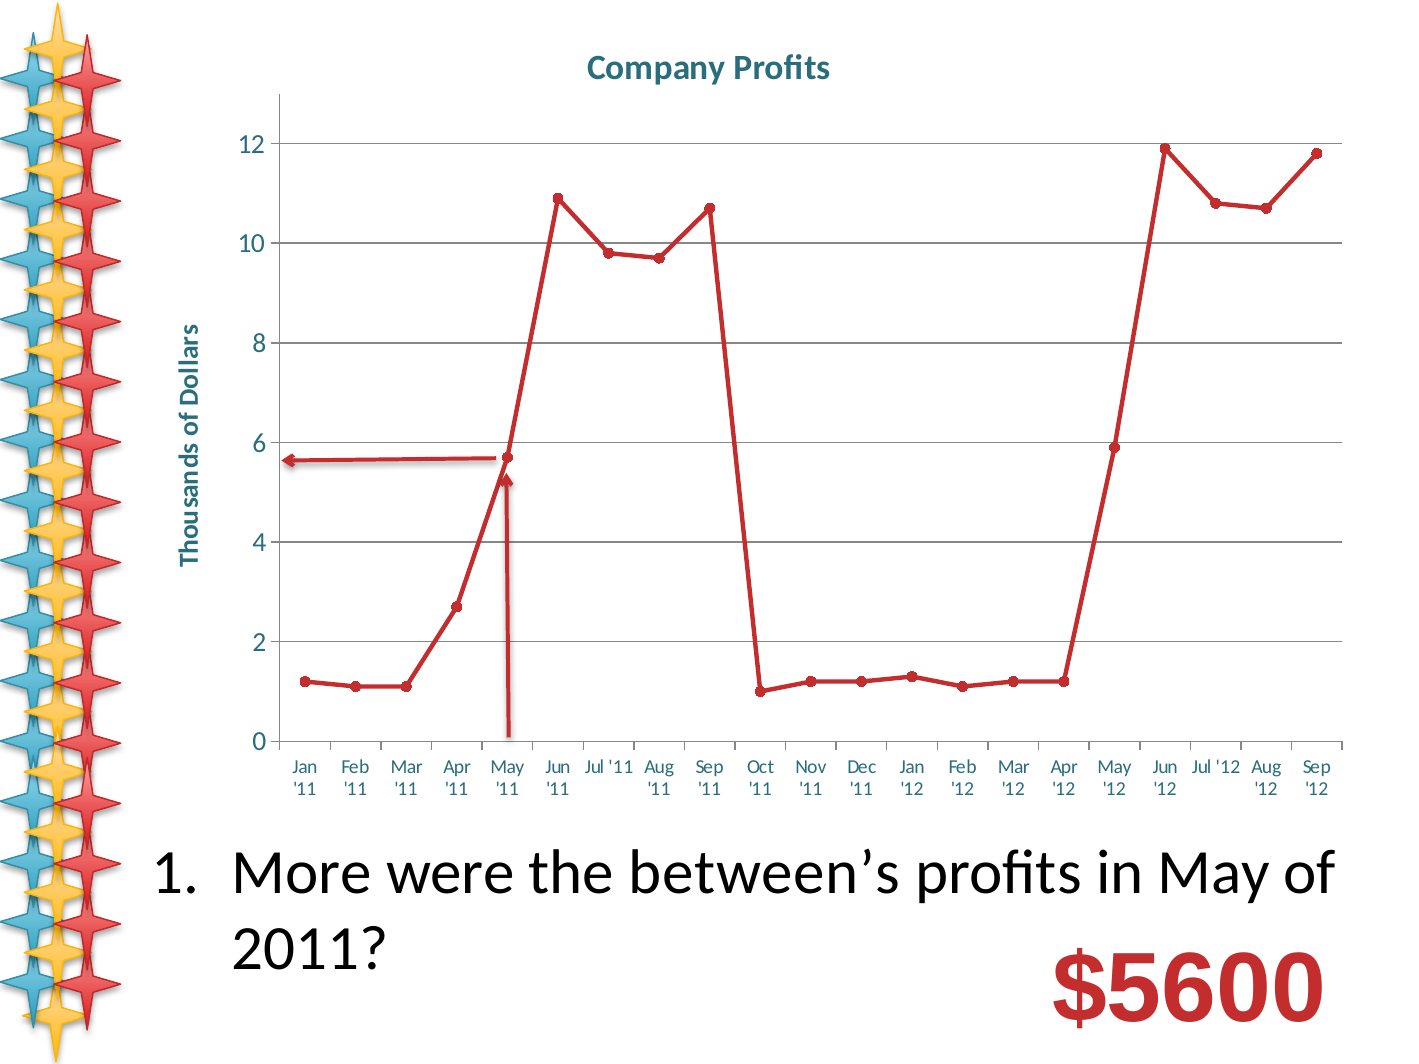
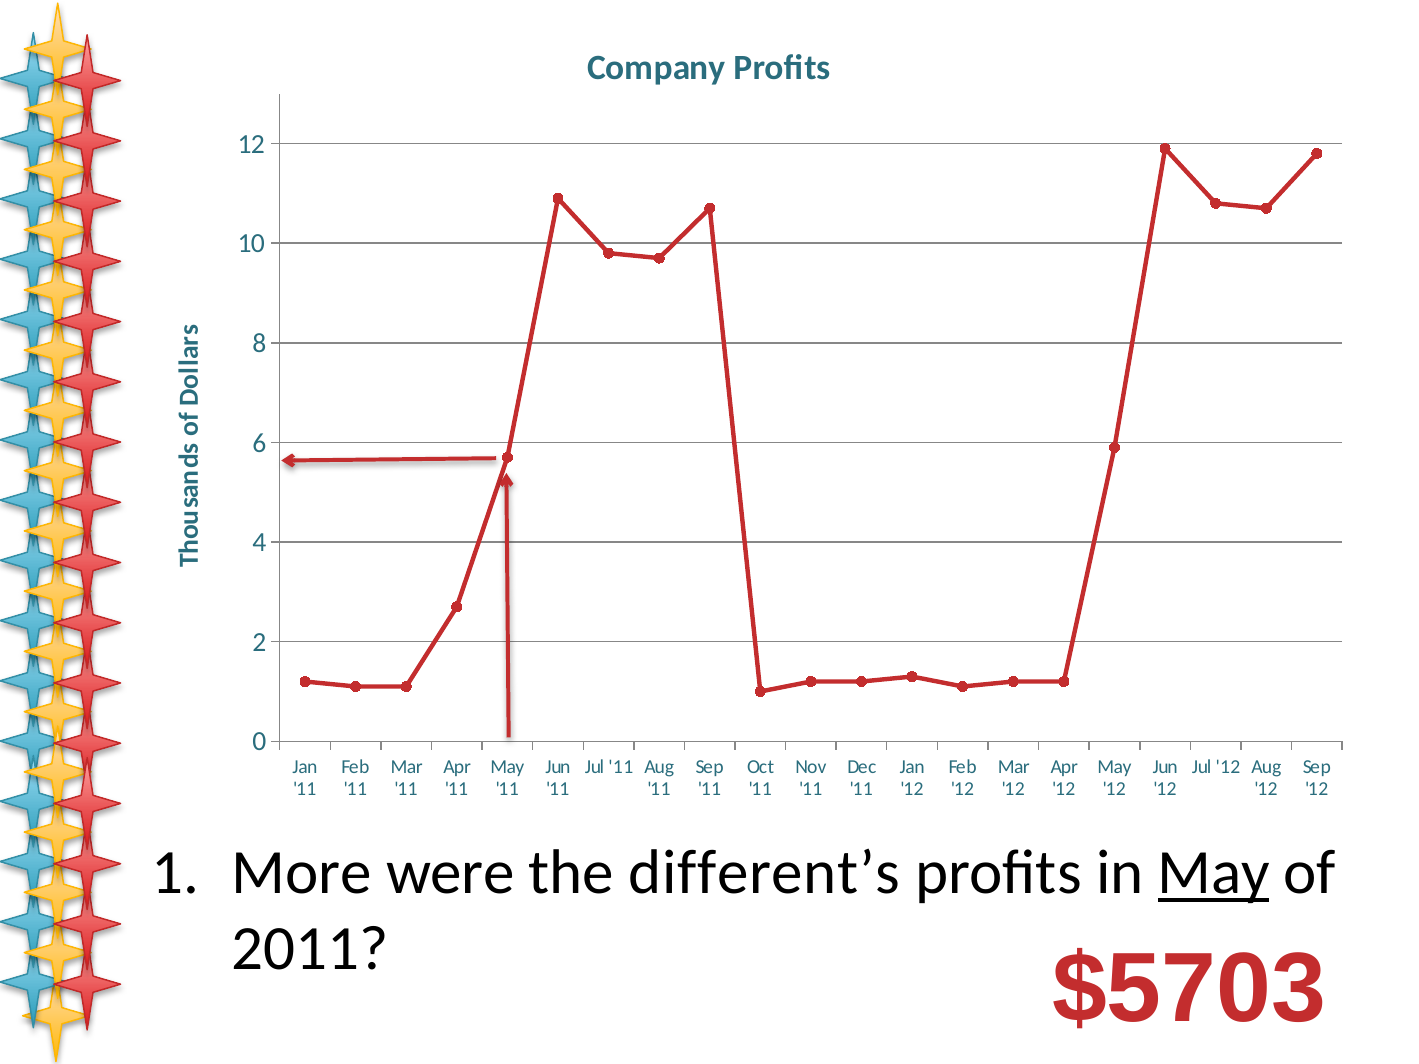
between’s: between’s -> different’s (765, 873)
May underline: none -> present (1214, 873)
$5600: $5600 -> $5703 (1189, 989)
